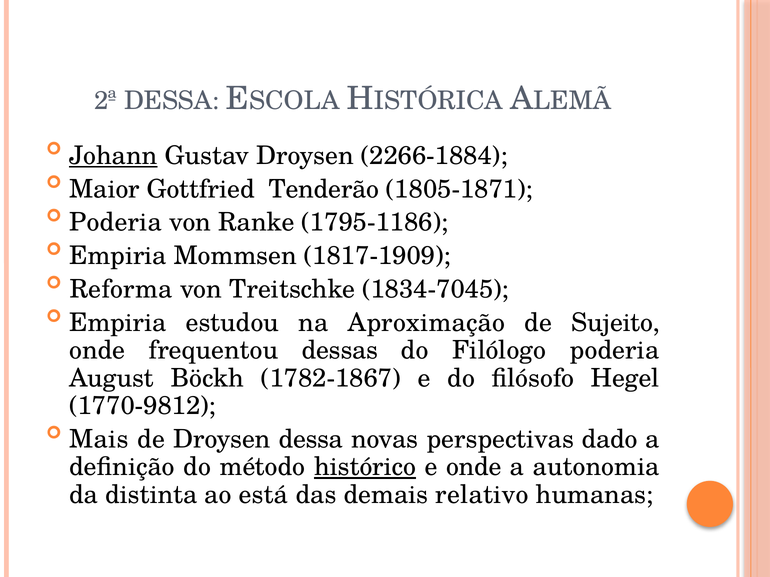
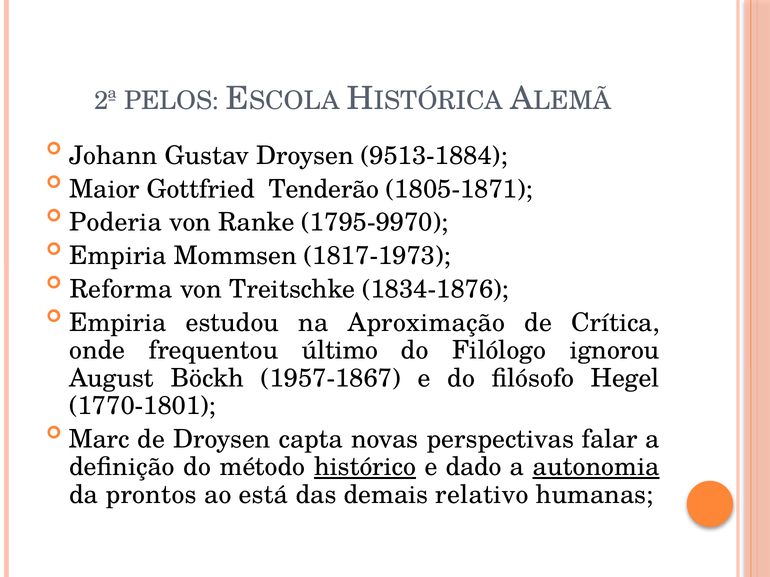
2ª DESSA: DESSA -> PELOS (172, 101)
Johann underline: present -> none (113, 156)
2266-1884: 2266-1884 -> 9513-1884 (434, 156)
1795-1186: 1795-1186 -> 1795-9970 (375, 223)
1817-1909: 1817-1909 -> 1817-1973 (377, 256)
1834-7045: 1834-7045 -> 1834-1876 (436, 290)
Sujeito: Sujeito -> Crítica (616, 323)
dessas: dessas -> último (340, 351)
Filólogo poderia: poderia -> ignorou (615, 351)
1782-1867: 1782-1867 -> 1957-1867 (331, 378)
1770-9812: 1770-9812 -> 1770-1801 (143, 406)
Mais: Mais -> Marc (99, 440)
Droysen dessa: dessa -> capta (311, 440)
dado: dado -> falar (610, 440)
e onde: onde -> dado (474, 467)
autonomia underline: none -> present (596, 467)
distinta: distinta -> prontos (151, 495)
